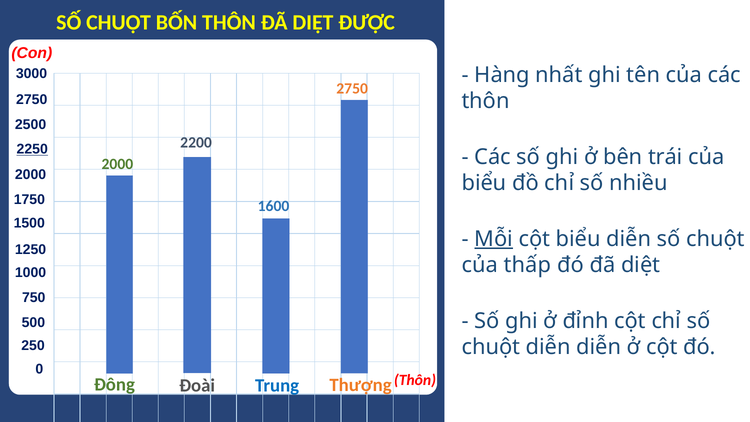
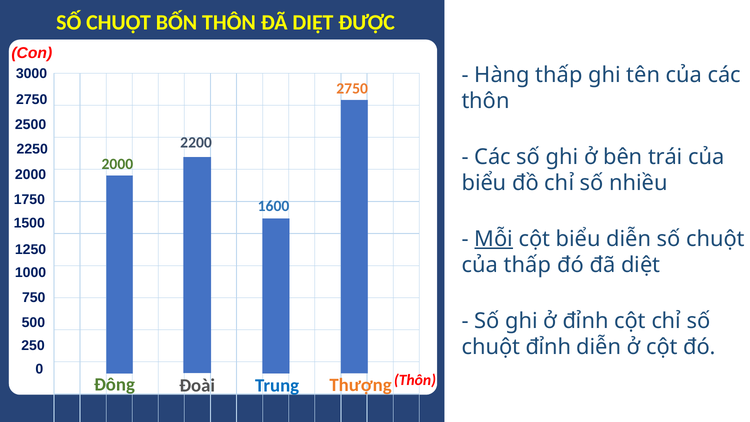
Hàng nhất: nhất -> thấp (559, 75)
2250 underline: present -> none (32, 149)
chuột diễn: diễn -> đỉnh (548, 347)
